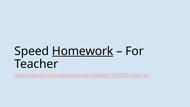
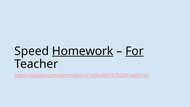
For underline: none -> present (135, 51)
